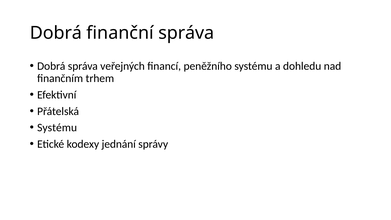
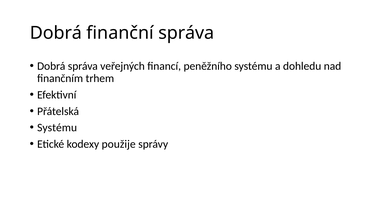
jednání: jednání -> použije (119, 144)
